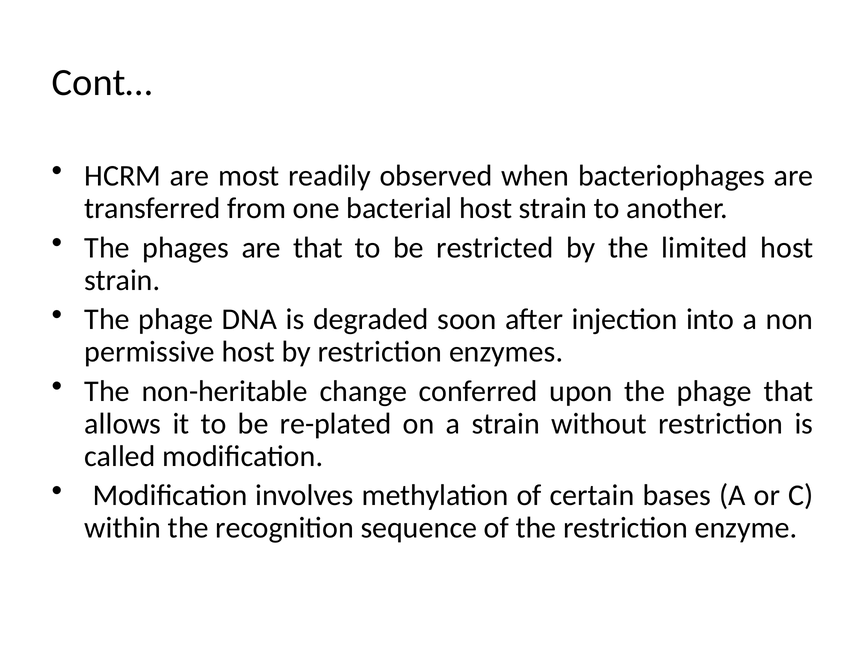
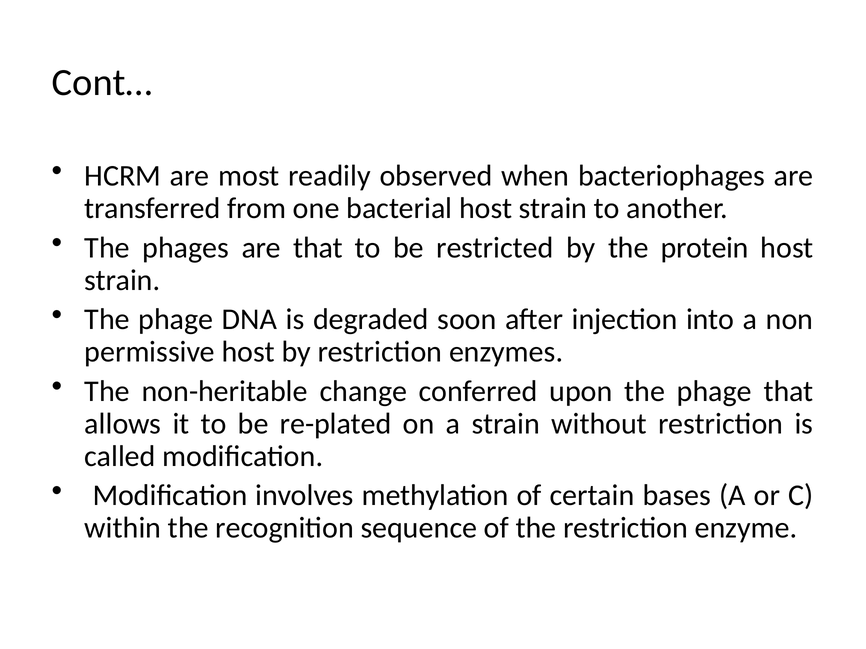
limited: limited -> protein (705, 248)
